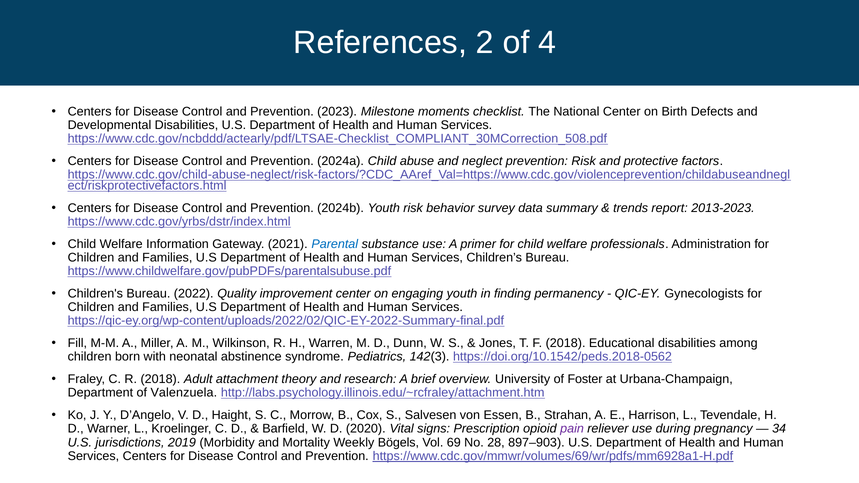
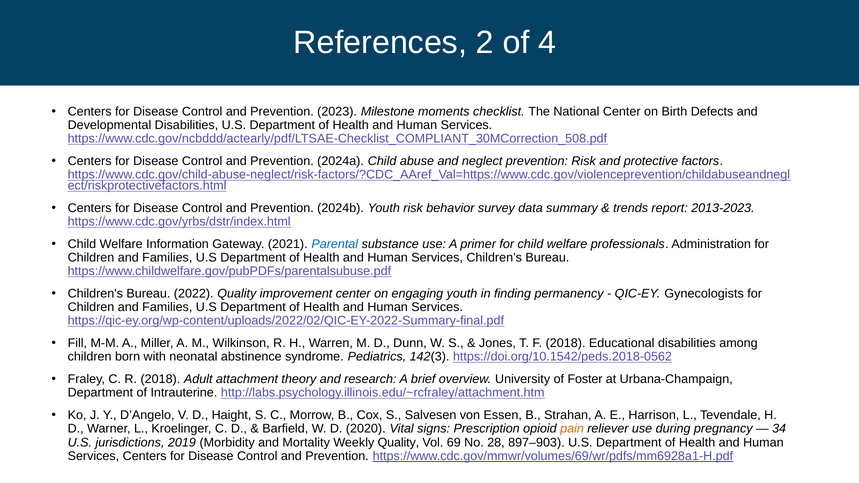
Valenzuela: Valenzuela -> Intrauterine (184, 393)
pain colour: purple -> orange (572, 429)
Weekly Bögels: Bögels -> Quality (398, 443)
